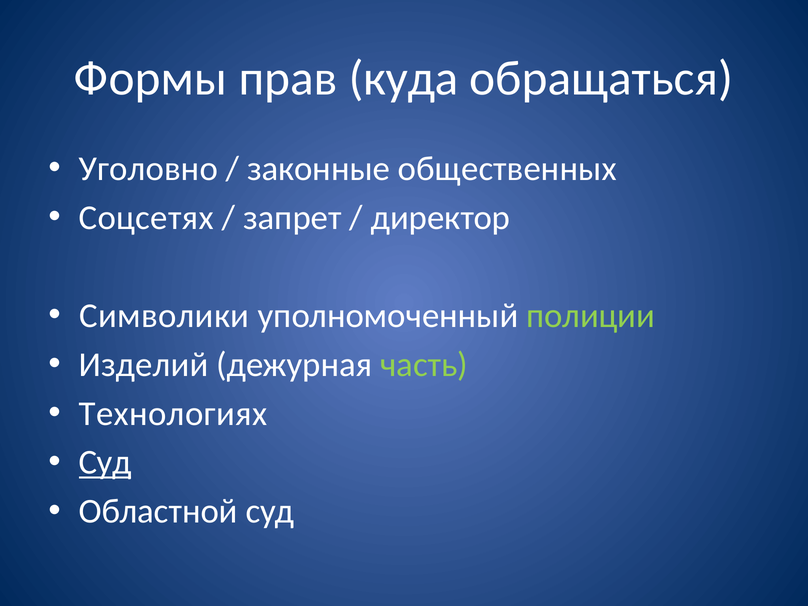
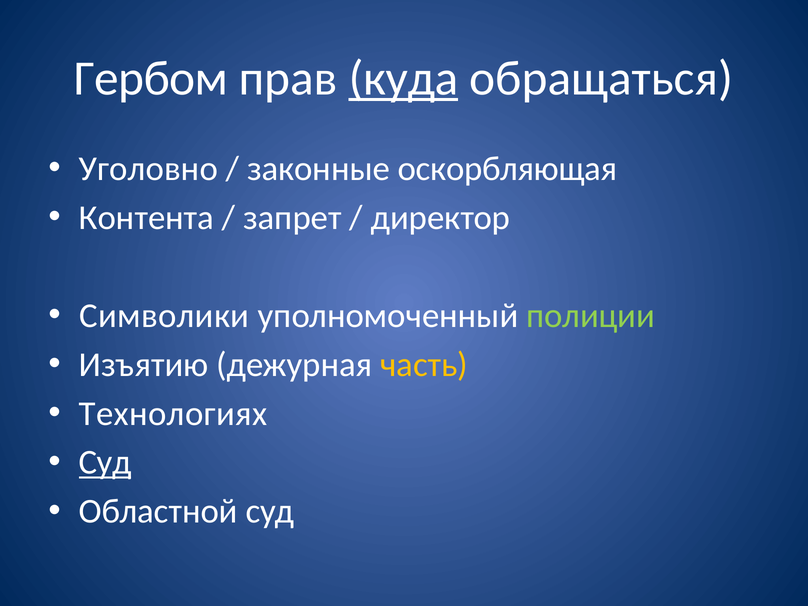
Формы: Формы -> Гербом (151, 78)
куда underline: none -> present (404, 78)
общественных: общественных -> оскорбляющая (508, 169)
Соцсетях: Соцсетях -> Контента (146, 218)
Изделий: Изделий -> Изъятию (144, 365)
часть colour: light green -> yellow (424, 365)
